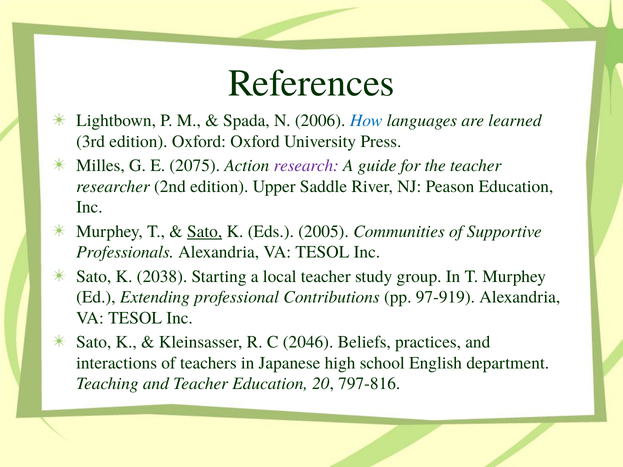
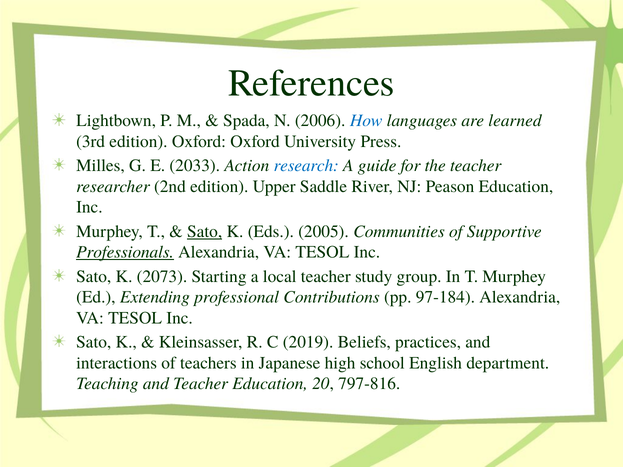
2075: 2075 -> 2033 (195, 166)
research colour: purple -> blue (306, 166)
Professionals underline: none -> present (125, 252)
2038: 2038 -> 2073 (162, 277)
97-919: 97-919 -> 97-184 (445, 297)
2046: 2046 -> 2019 (308, 342)
